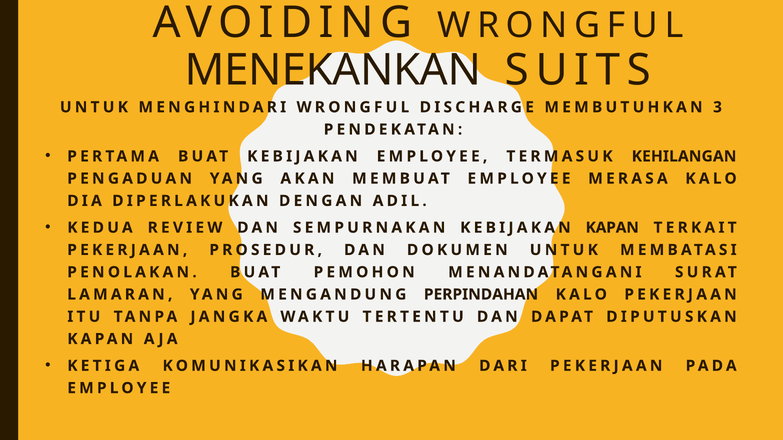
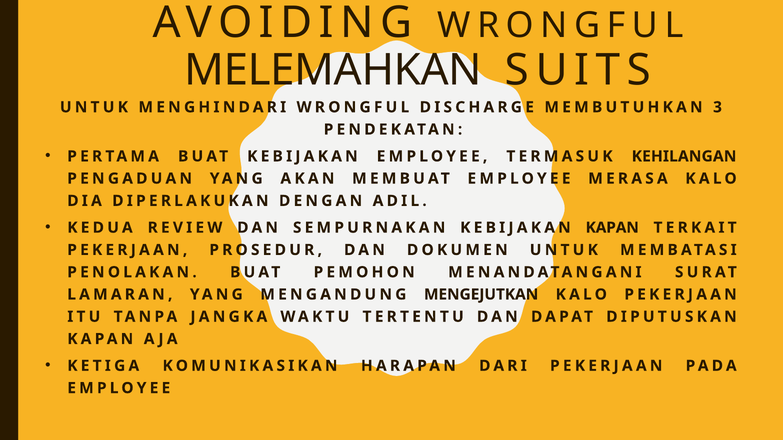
MENEKANKAN: MENEKANKAN -> MELEMAHKAN (333, 70)
PERPINDAHAN: PERPINDAHAN -> MENGEJUTKAN (481, 295)
